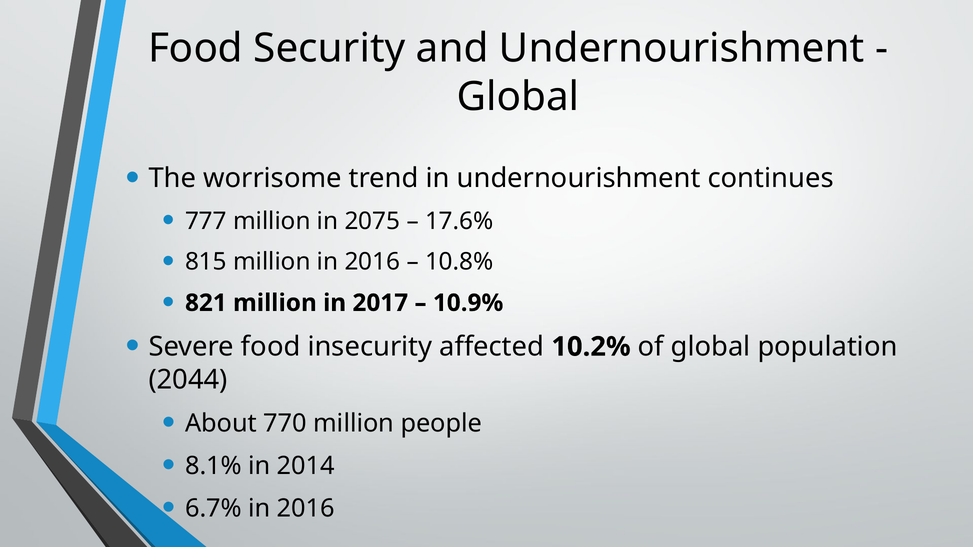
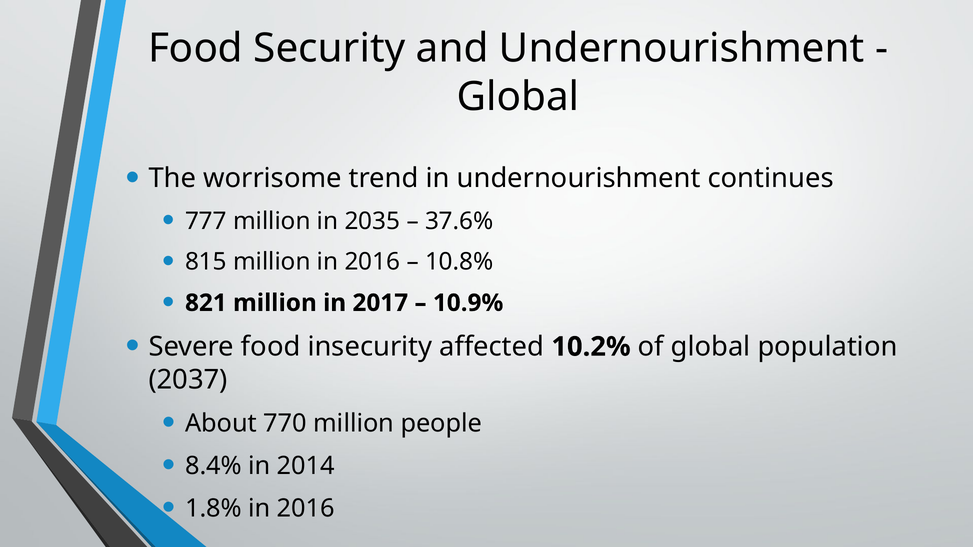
2075: 2075 -> 2035 (372, 221)
17.6%: 17.6% -> 37.6% (459, 221)
2044: 2044 -> 2037 (188, 380)
8.1%: 8.1% -> 8.4% (213, 466)
6.7%: 6.7% -> 1.8% (213, 509)
